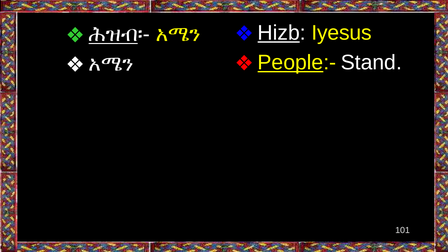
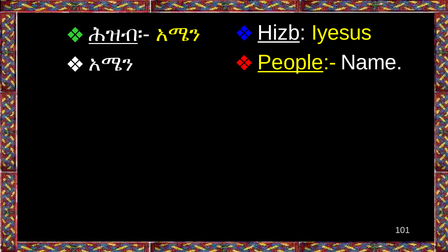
Stand: Stand -> Name (372, 62)
